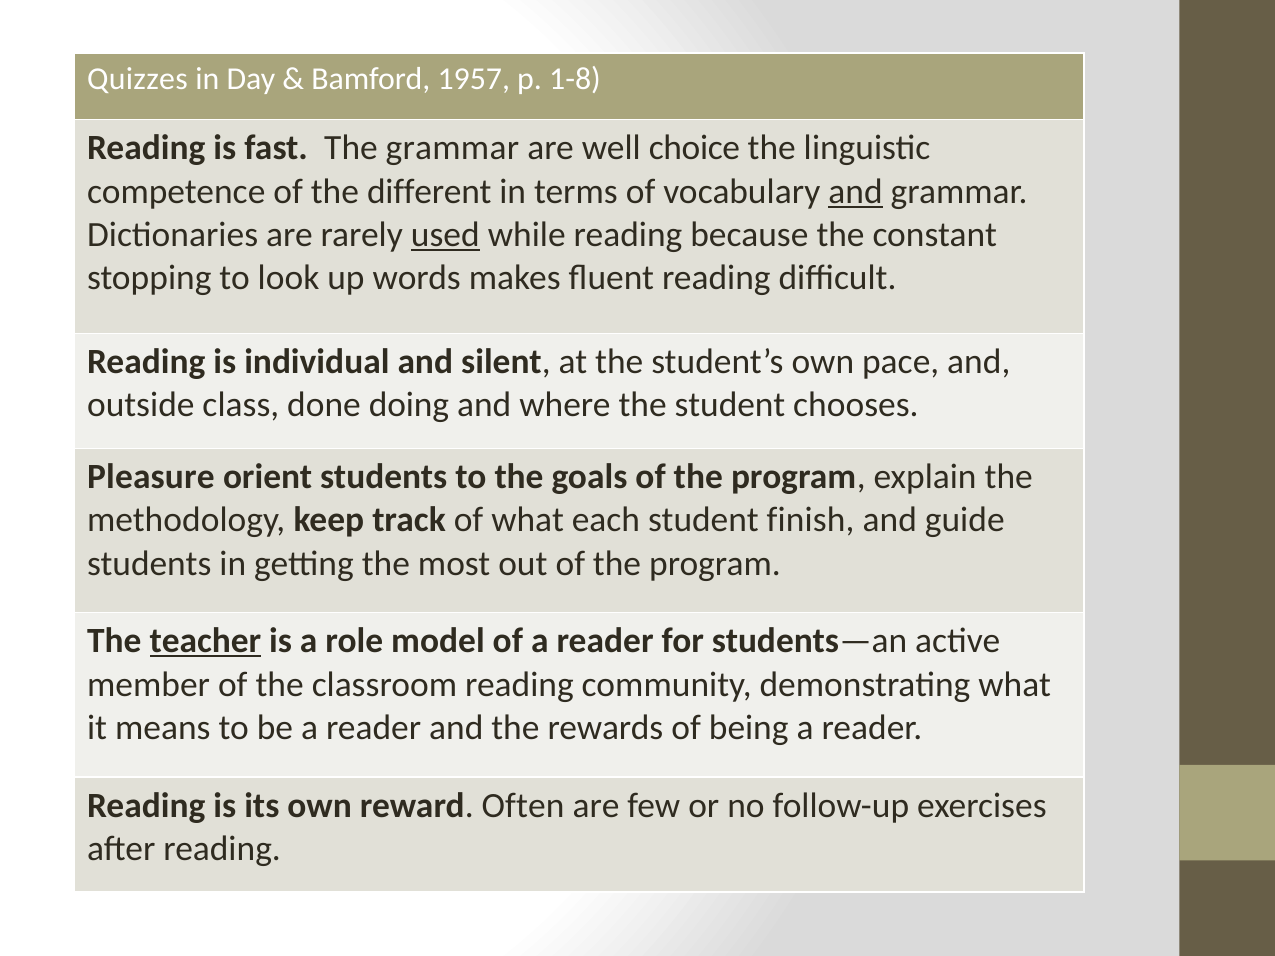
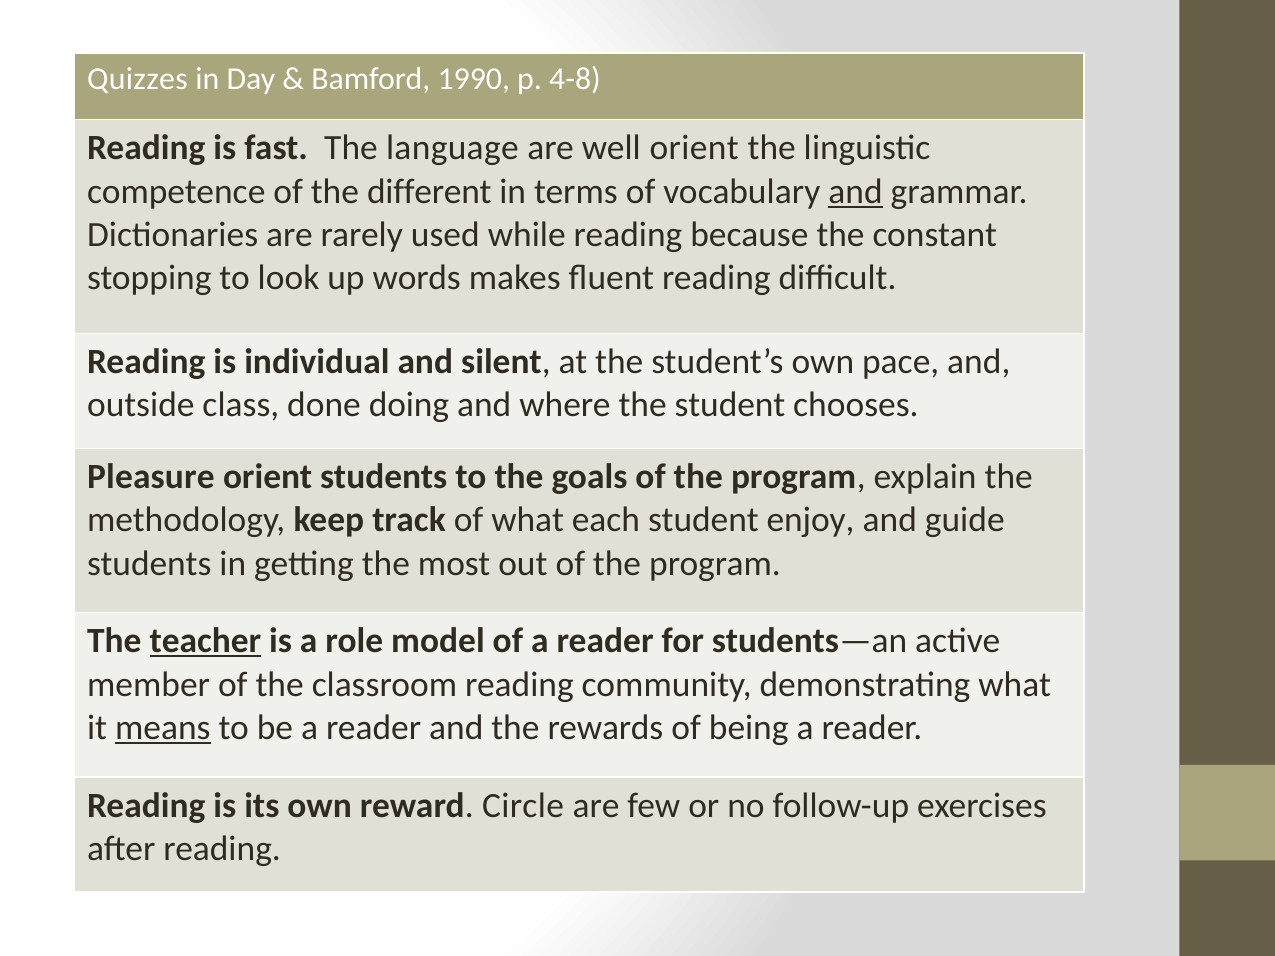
1957: 1957 -> 1990 (474, 79)
1-8: 1-8 -> 4-8 (575, 79)
The grammar: grammar -> language (452, 148)
well choice: choice -> orient (694, 148)
used underline: present -> none (445, 235)
finish: finish -> enjoy (811, 520)
means underline: none -> present (163, 728)
Often: Often -> Circle (523, 806)
